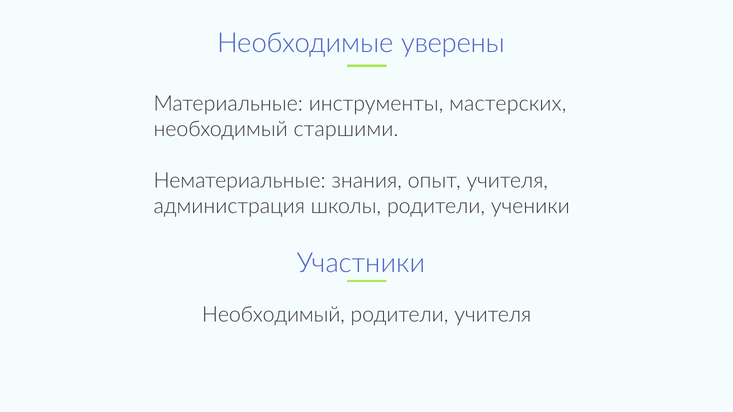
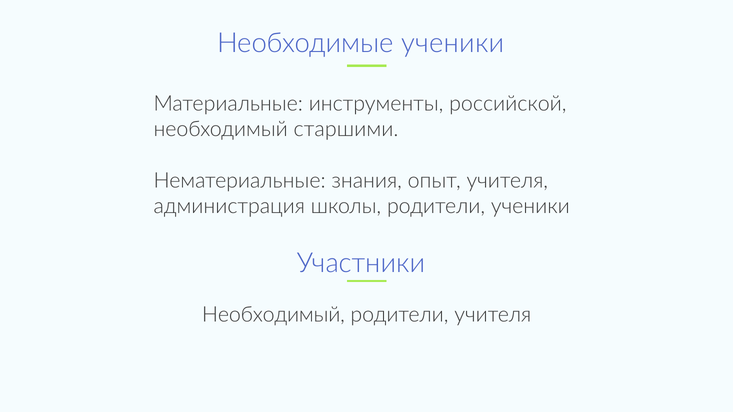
Необходимые уверены: уверены -> ученики (453, 43)
мастерских: мастерских -> российской (508, 104)
